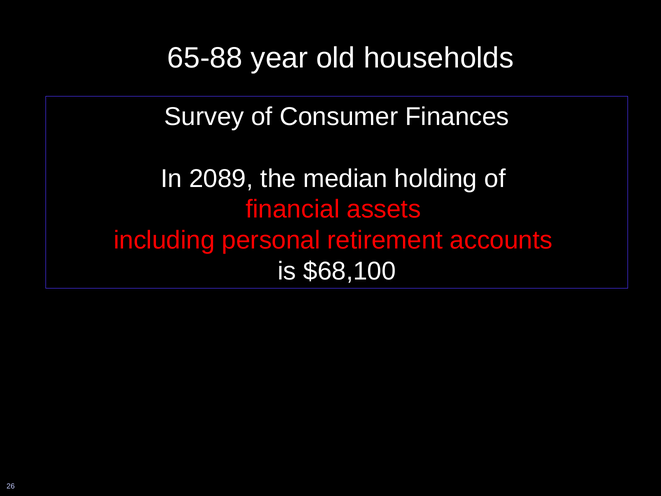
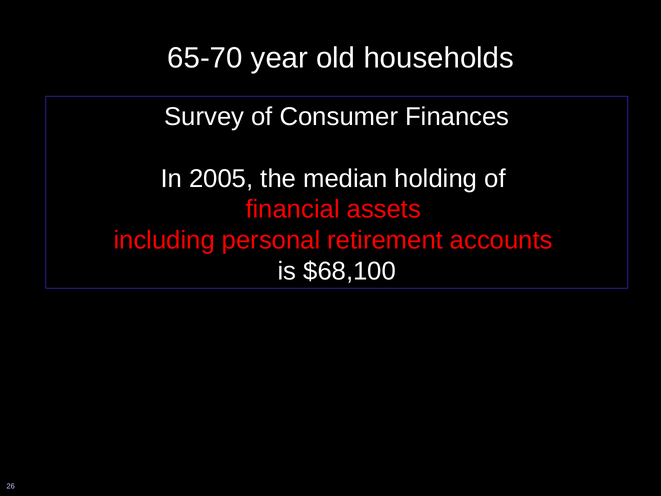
65-88: 65-88 -> 65-70 (205, 58)
2089: 2089 -> 2005 (221, 178)
